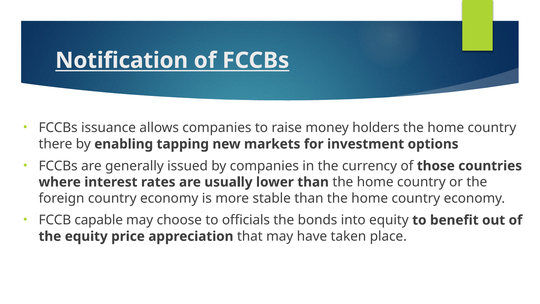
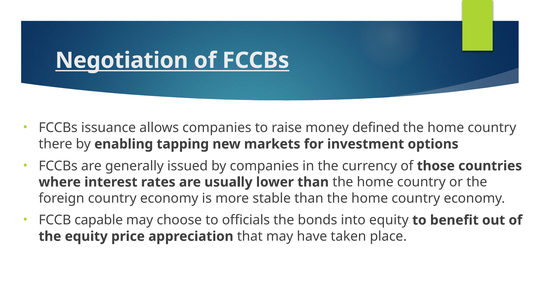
Notification: Notification -> Negotiation (122, 60)
holders: holders -> defined (376, 128)
